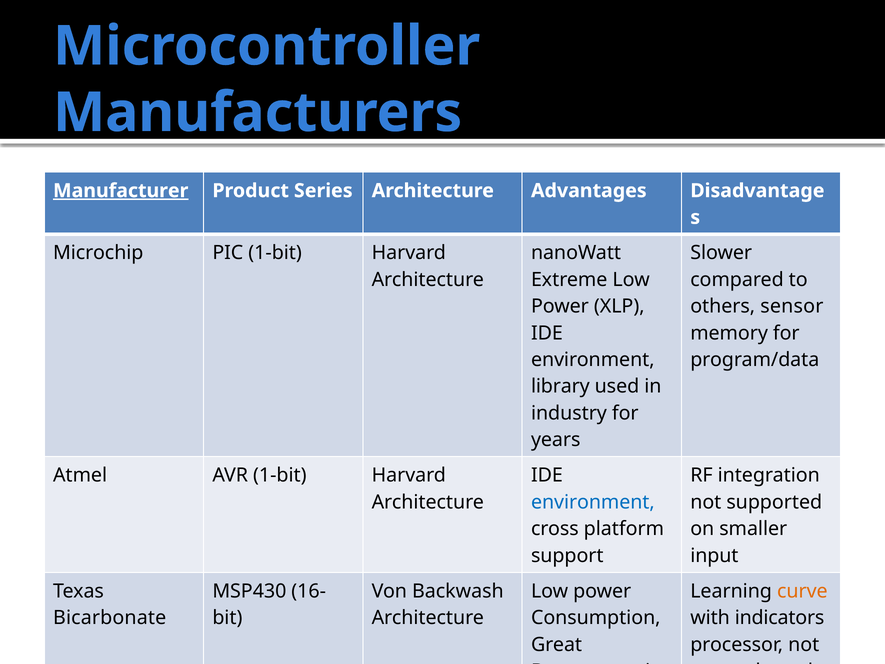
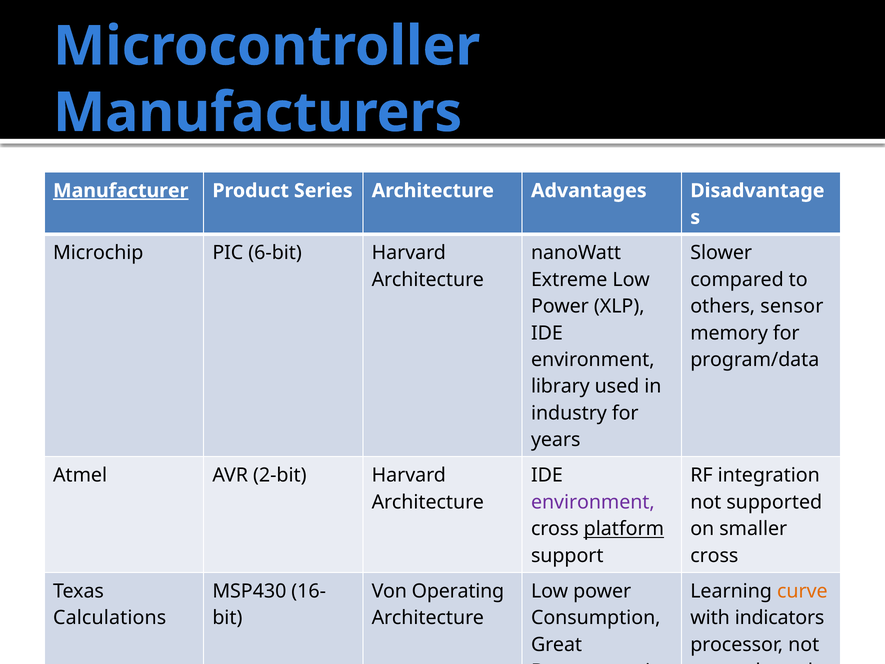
PIC 1-bit: 1-bit -> 6-bit (275, 253)
AVR 1-bit: 1-bit -> 2-bit (280, 475)
environment colour: blue -> purple (593, 502)
platform underline: none -> present (624, 529)
input: input -> cross (714, 555)
Backwash: Backwash -> Operating (458, 591)
Bicarbonate: Bicarbonate -> Calculations (110, 618)
